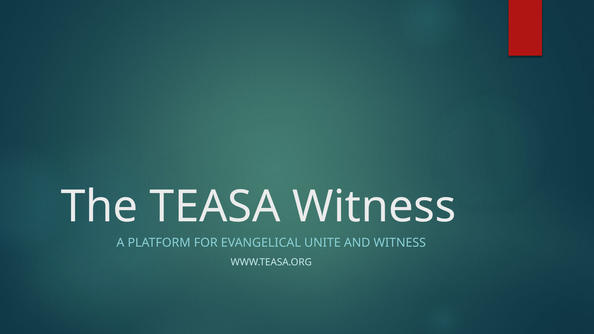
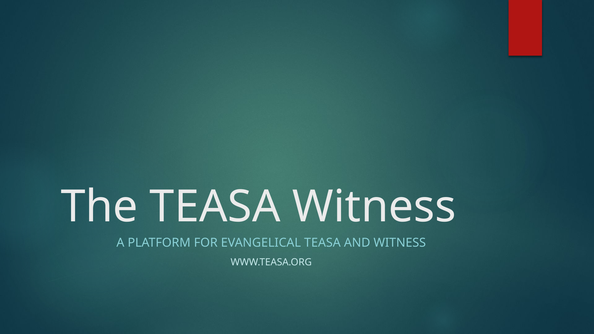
EVANGELICAL UNITE: UNITE -> TEASA (322, 243)
